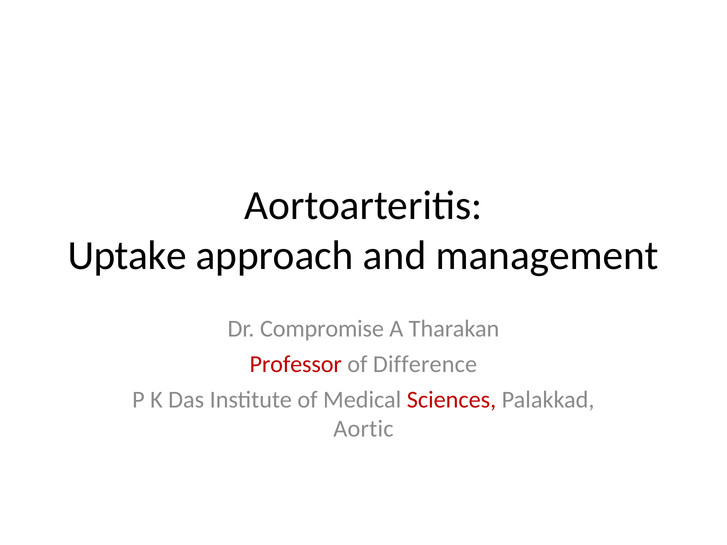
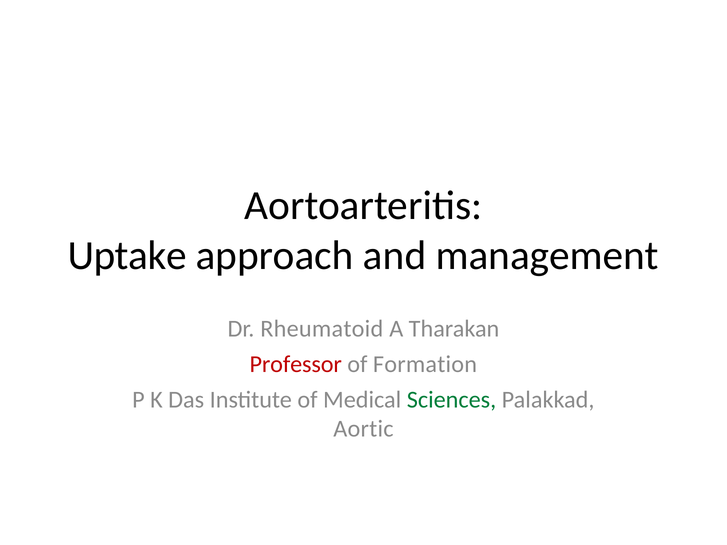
Compromise: Compromise -> Rheumatoid (322, 329)
Difference: Difference -> Formation (425, 364)
Sciences colour: red -> green (452, 400)
